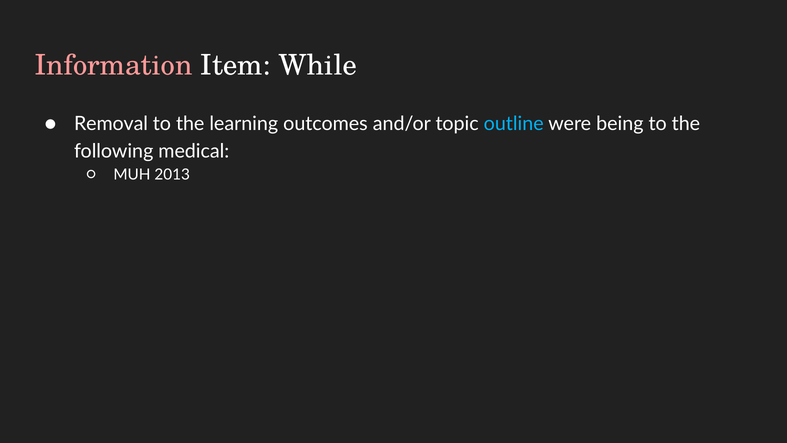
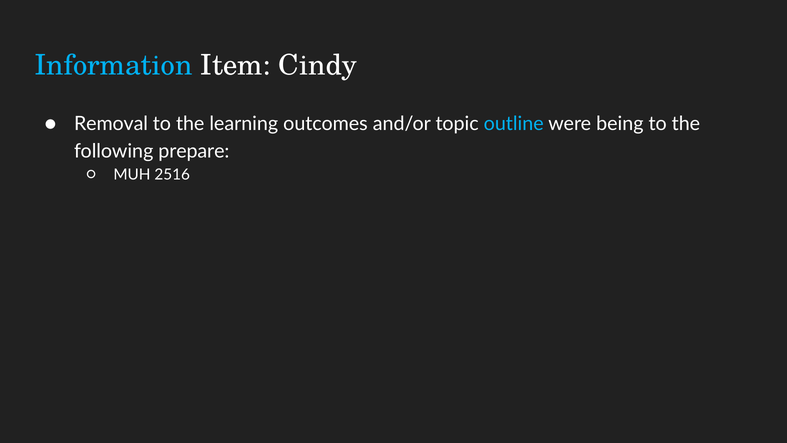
Information colour: pink -> light blue (114, 65)
While: While -> Cindy (318, 65)
medical: medical -> prepare (194, 151)
2013: 2013 -> 2516 (172, 174)
